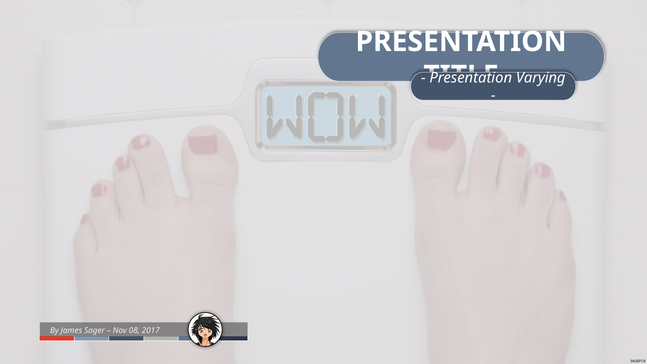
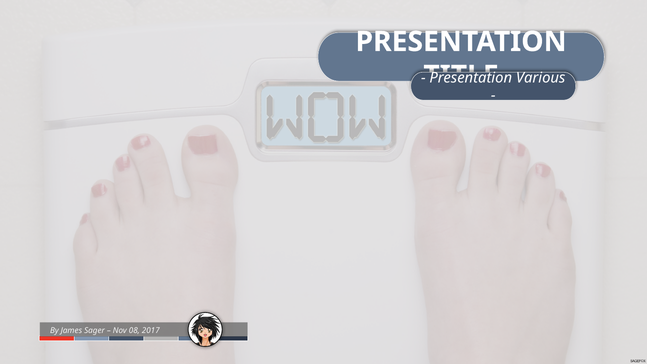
Varying: Varying -> Various (541, 78)
